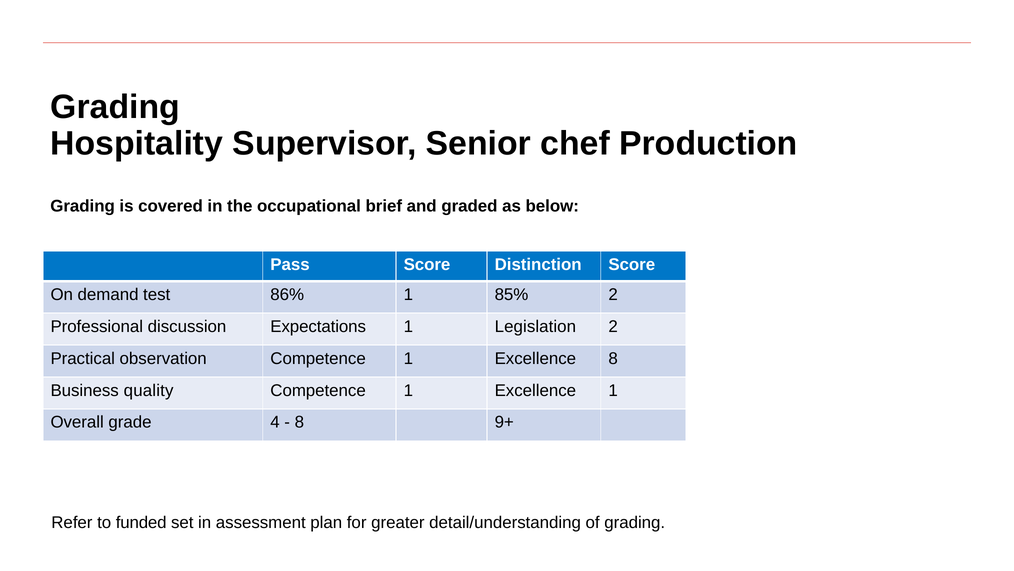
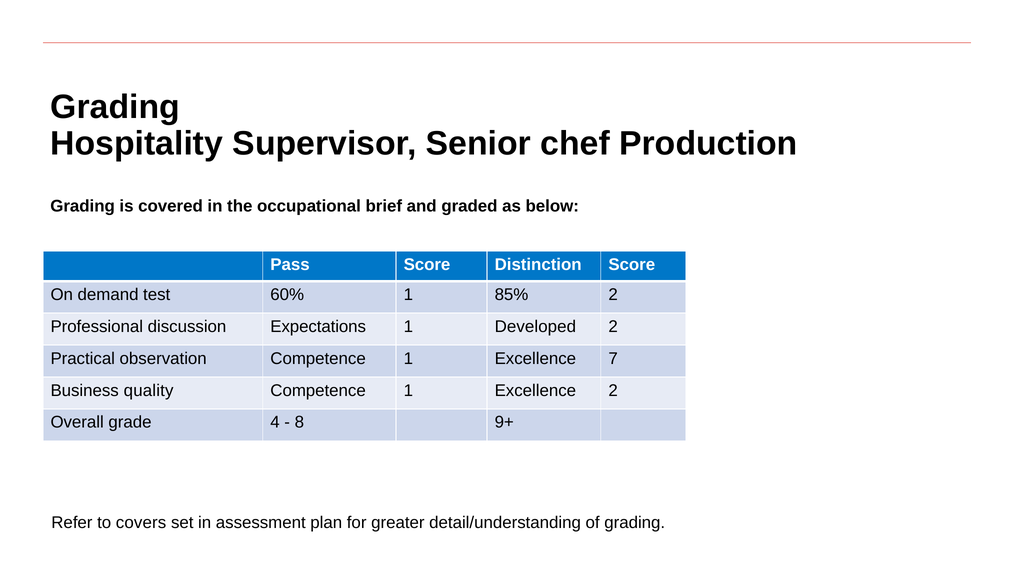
86%: 86% -> 60% (287, 294)
Legislation: Legislation -> Developed (535, 326)
Excellence 8: 8 -> 7 (613, 358)
Excellence 1: 1 -> 2 (613, 390)
funded: funded -> covers (141, 522)
